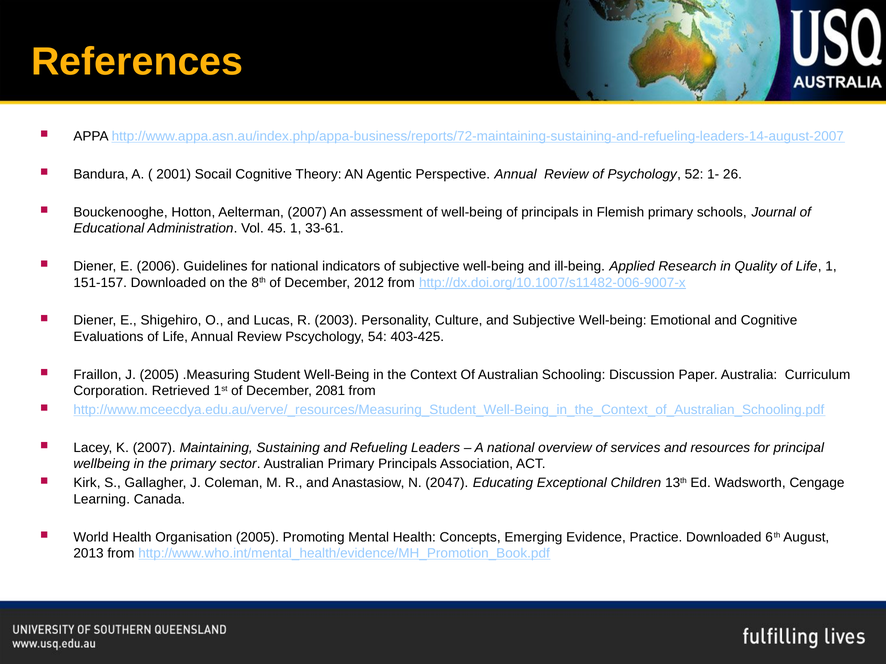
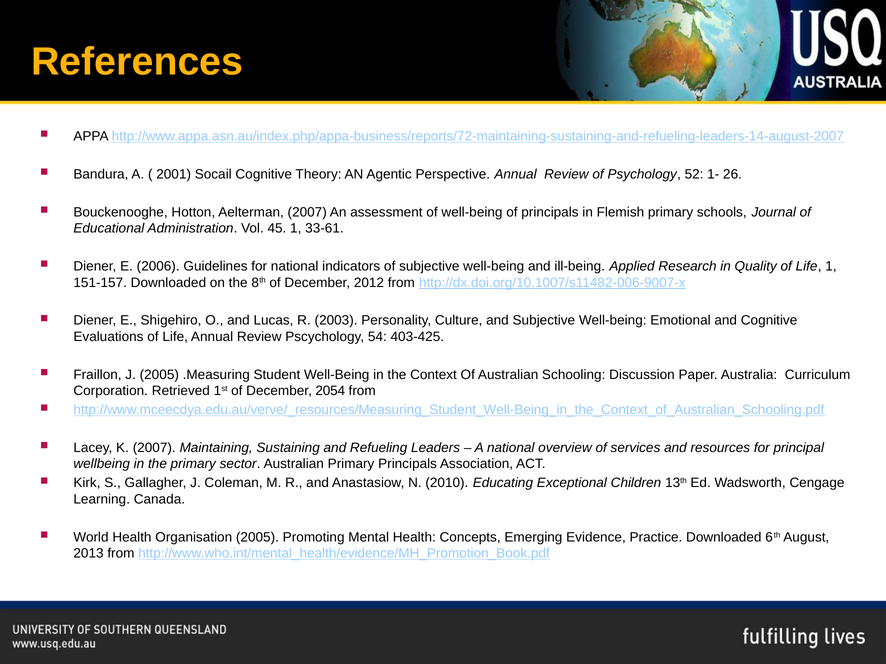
2081: 2081 -> 2054 (330, 391)
2047: 2047 -> 2010 (447, 483)
